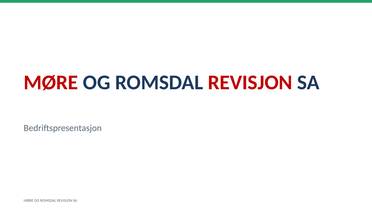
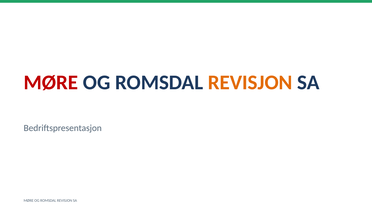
REVISJON colour: red -> orange (250, 83)
